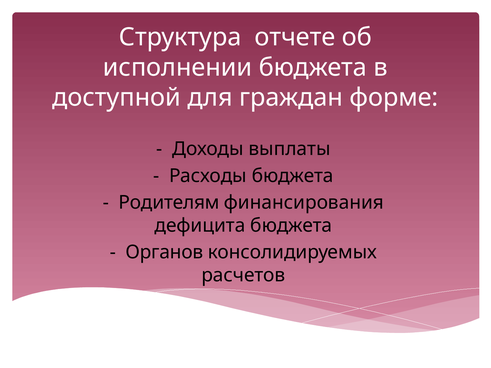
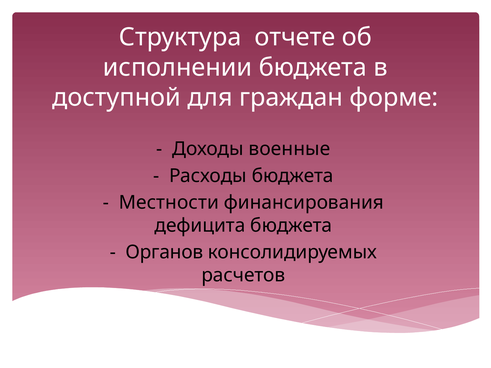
выплаты: выплаты -> военные (289, 149)
Родителям: Родителям -> Местности (169, 203)
